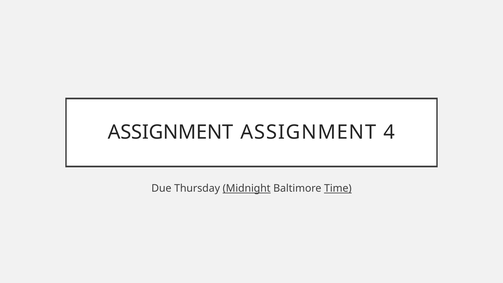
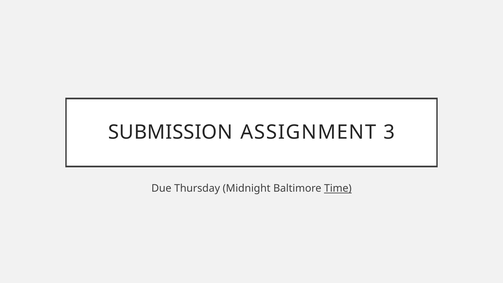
ASSIGNMENT: ASSIGNMENT -> SUBMISSION (170, 132)
4: 4 -> 3 (389, 132)
Midnight underline: present -> none (247, 188)
